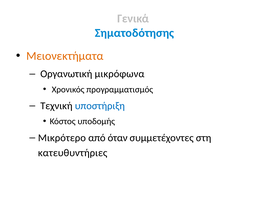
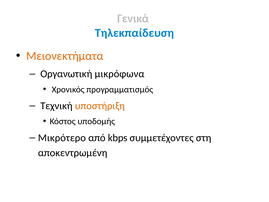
Σηματοδότησης: Σηματοδότησης -> Τηλεκπαίδευση (134, 33)
υποστήριξη colour: blue -> orange (100, 106)
όταν: όταν -> kbps (118, 138)
κατευθυντήριες: κατευθυντήριες -> αποκεντρωμένη (73, 153)
